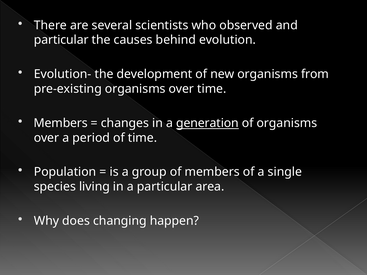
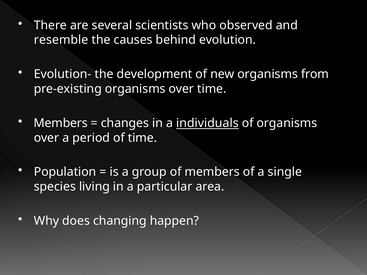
particular: particular -> resemble (61, 40)
generation: generation -> individuals (207, 123)
